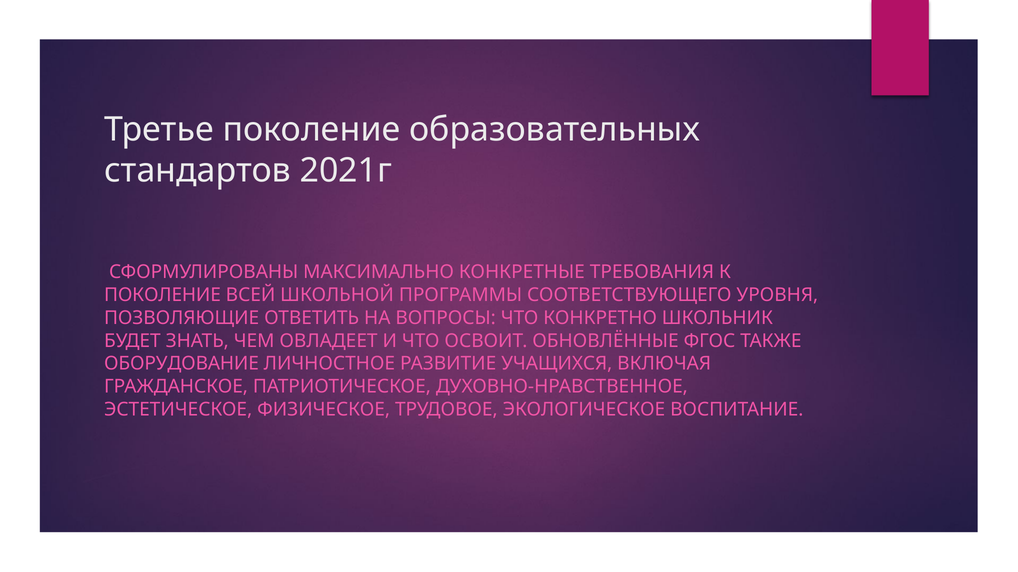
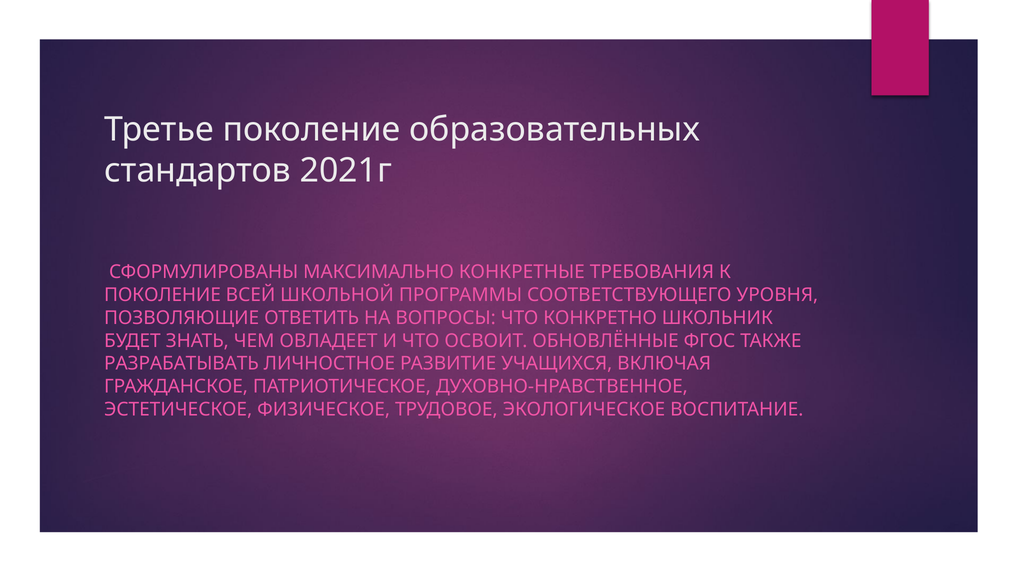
ОБОРУДОВАНИЕ: ОБОРУДОВАНИЕ -> РАЗРАБАТЫВАТЬ (181, 364)
